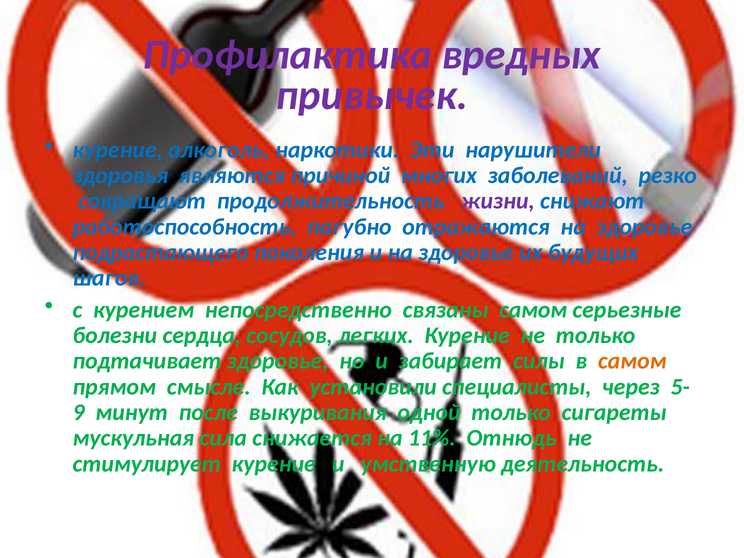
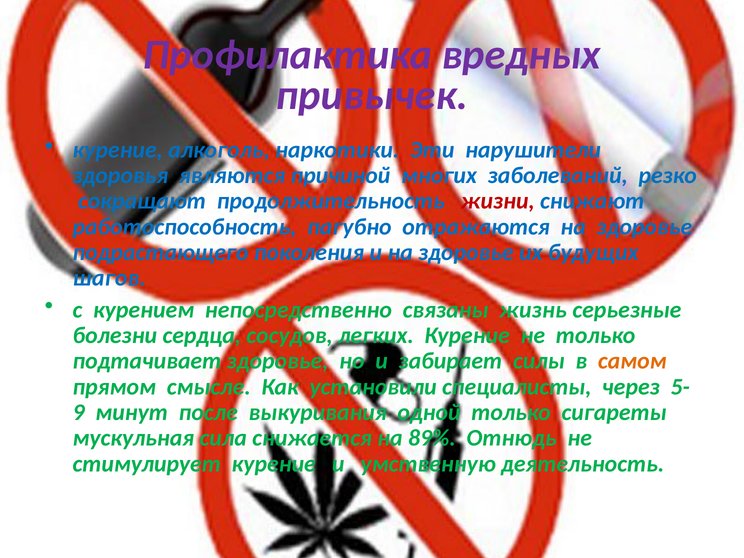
жизни colour: purple -> red (498, 201)
связаны самом: самом -> жизнь (533, 310)
11%: 11% -> 89% (432, 438)
